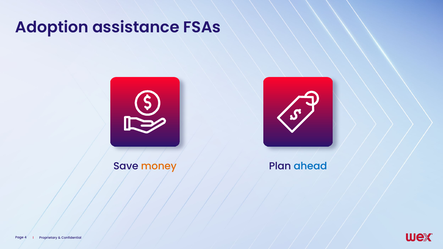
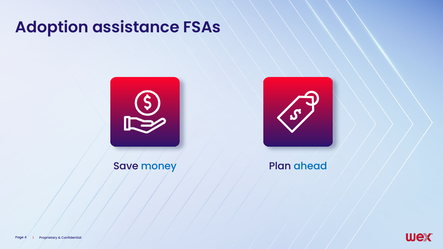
money colour: orange -> blue (159, 166)
